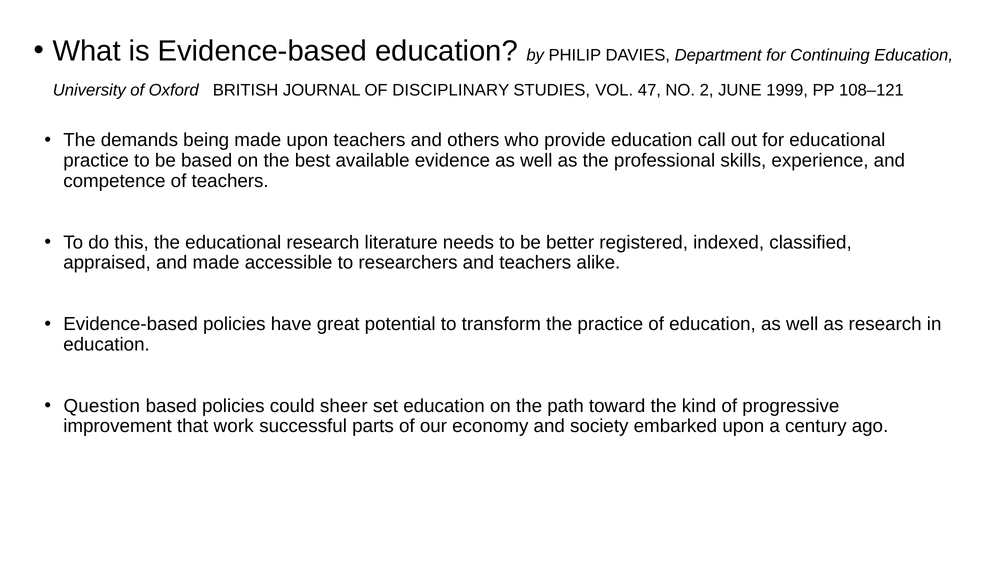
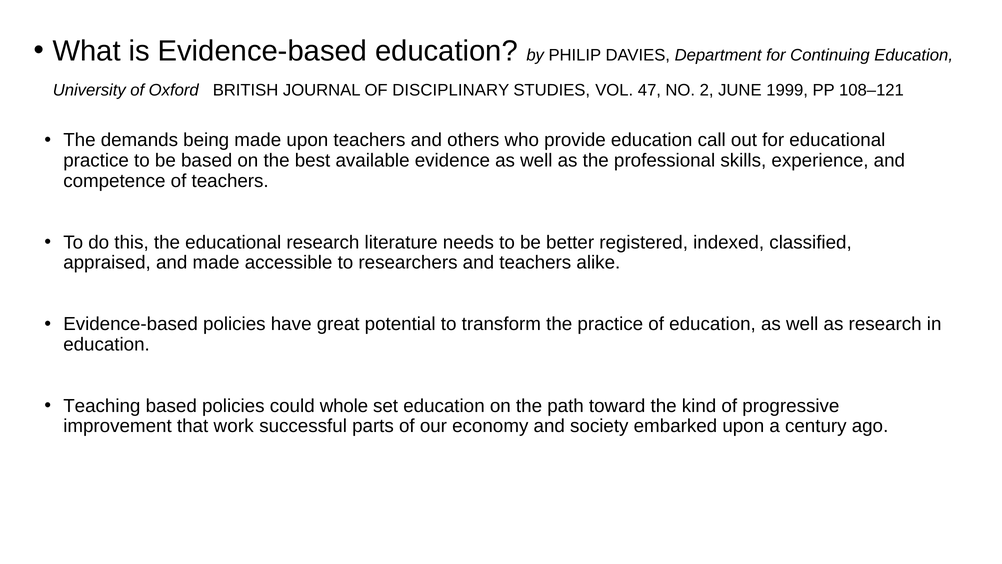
Question: Question -> Teaching (102, 406)
sheer: sheer -> whole (344, 406)
